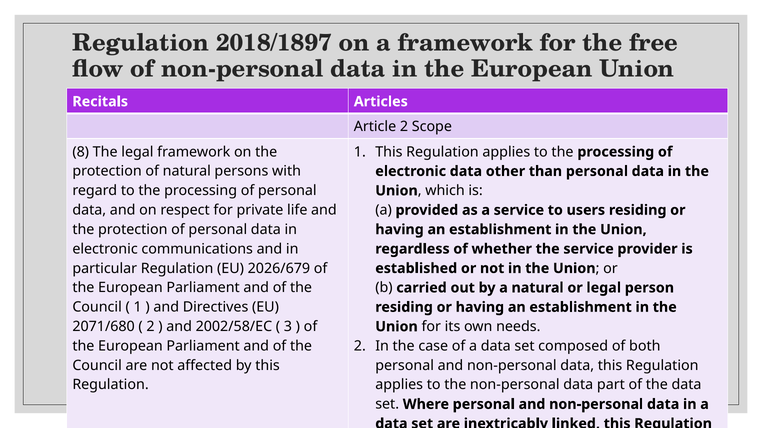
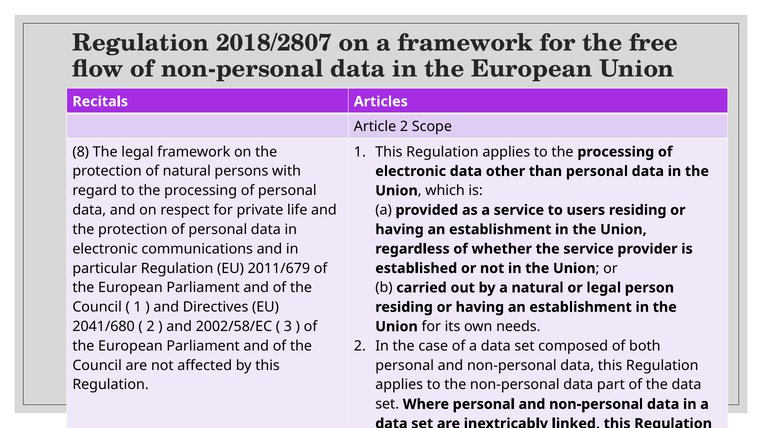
2018/1897: 2018/1897 -> 2018/2807 (274, 43)
2026/679: 2026/679 -> 2011/679 (279, 269)
2071/680: 2071/680 -> 2041/680 (104, 327)
